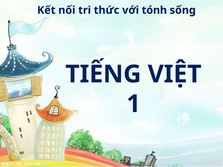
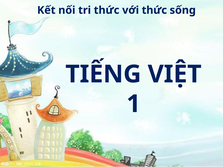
với tónh: tónh -> thức (154, 10)
